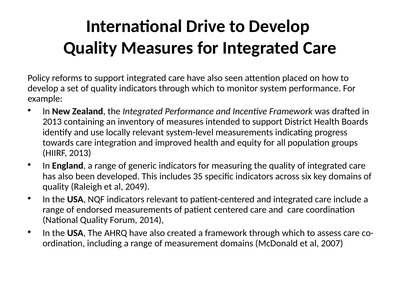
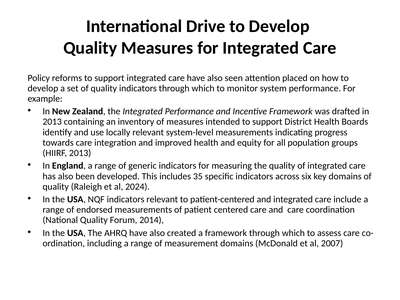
2049: 2049 -> 2024 (137, 187)
